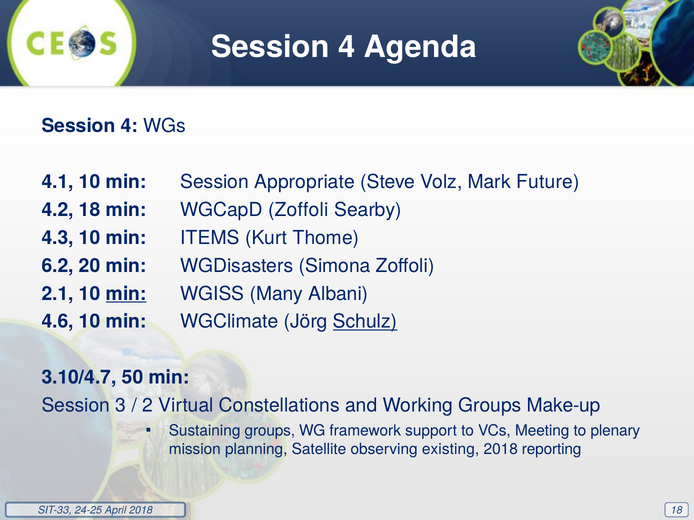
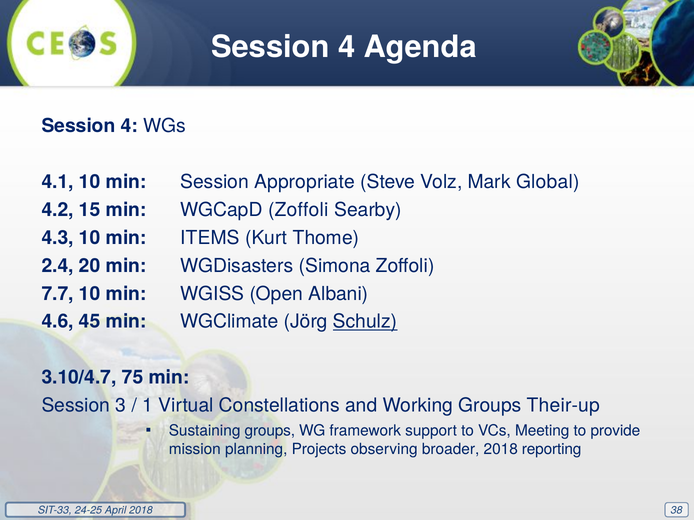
Future: Future -> Global (548, 182)
4.2 18: 18 -> 15 (90, 210)
6.2: 6.2 -> 2.4 (58, 266)
2.1: 2.1 -> 7.7 (58, 294)
min underline: present -> none (126, 294)
Many: Many -> Open (276, 294)
4.6 10: 10 -> 45 (90, 322)
50: 50 -> 75 (133, 378)
2: 2 -> 1 (148, 406)
Make-up: Make-up -> Their-up (563, 406)
plenary: plenary -> provide (615, 431)
Satellite: Satellite -> Projects (319, 450)
existing: existing -> broader (451, 450)
2018 18: 18 -> 38 (677, 511)
